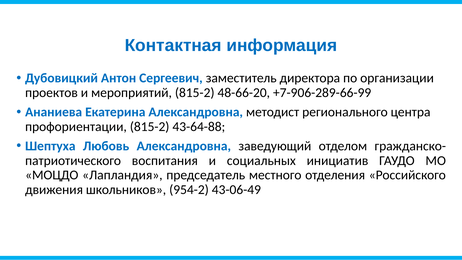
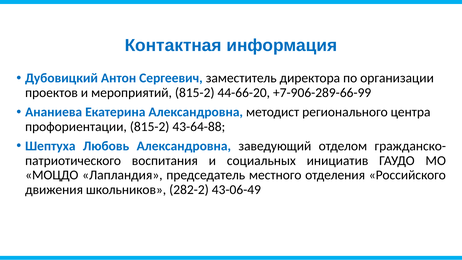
48-66-20: 48-66-20 -> 44-66-20 (244, 93)
954-2: 954-2 -> 282-2 (189, 190)
